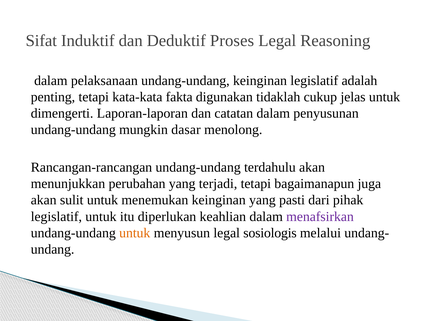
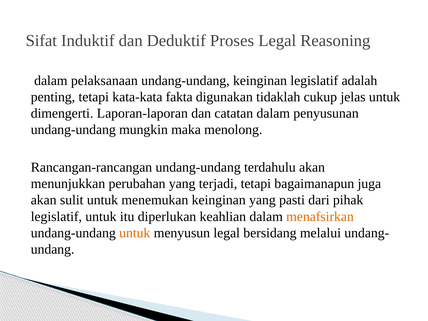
dasar: dasar -> maka (186, 130)
menafsirkan colour: purple -> orange (320, 217)
sosiologis: sosiologis -> bersidang (270, 233)
